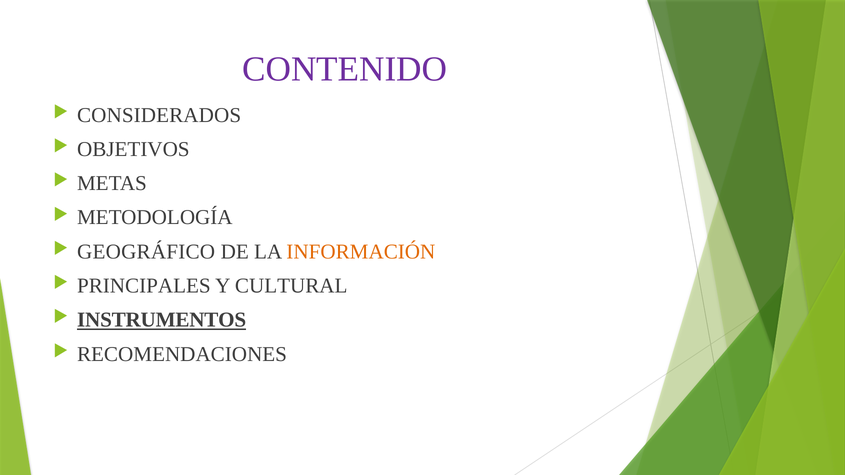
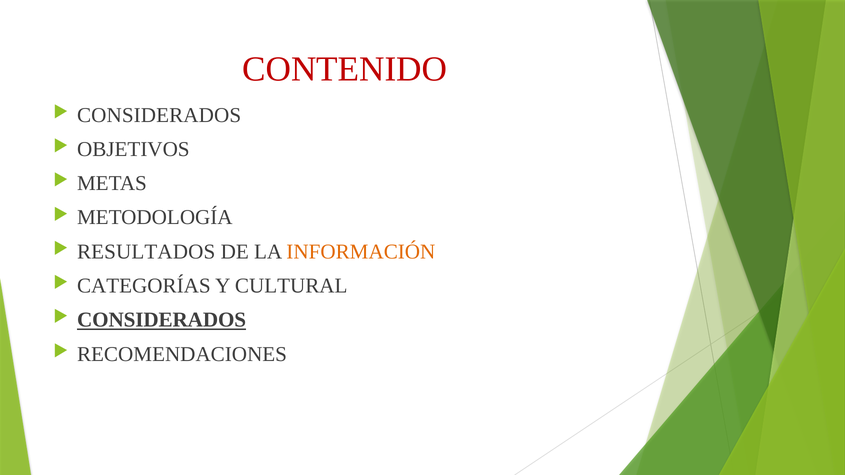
CONTENIDO colour: purple -> red (345, 69)
GEOGRÁFICO: GEOGRÁFICO -> RESULTADOS (146, 252)
PRINCIPALES: PRINCIPALES -> CATEGORÍAS (144, 286)
INSTRUMENTOS: INSTRUMENTOS -> CONSIDERADOS (162, 320)
